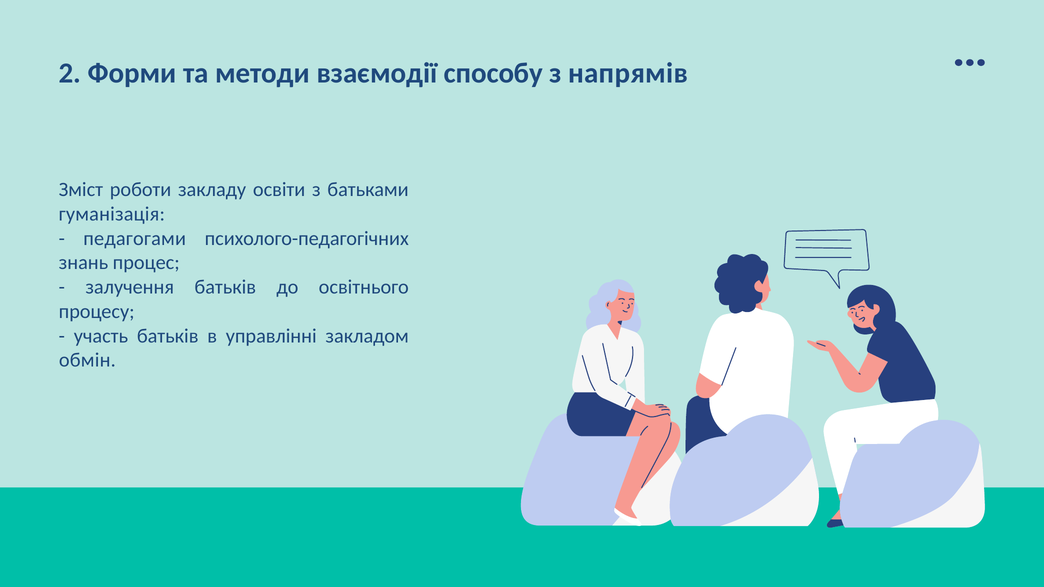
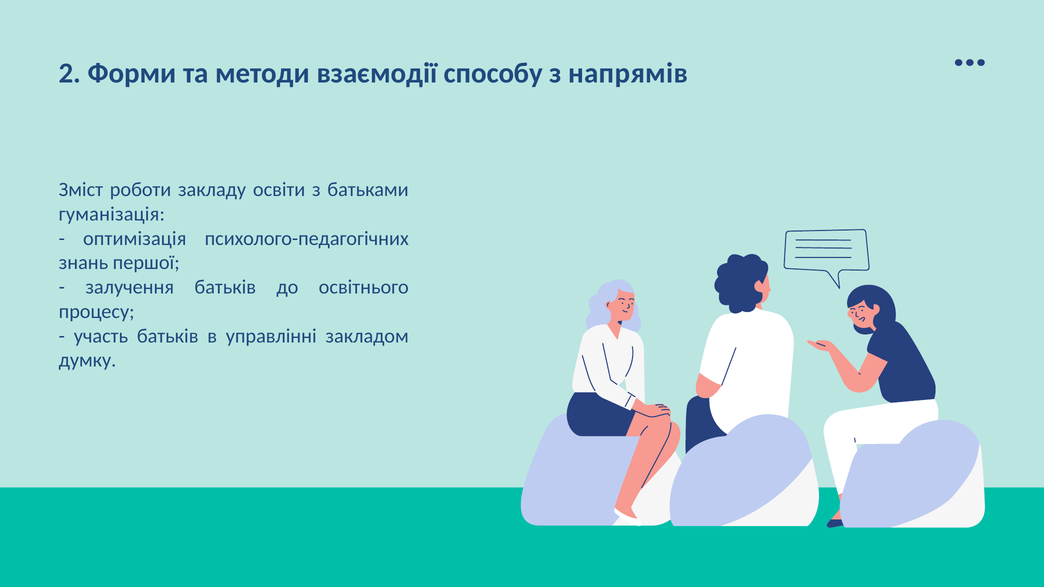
педагогами: педагогами -> оптимізація (135, 239)
процес: процес -> першої (146, 263)
обмін: обмін -> думку (88, 360)
